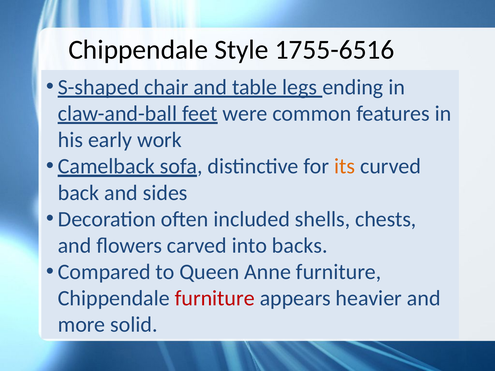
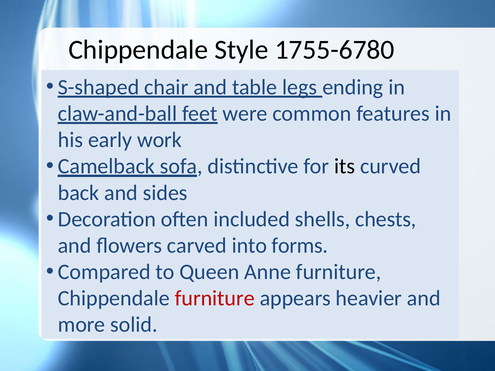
1755-6516: 1755-6516 -> 1755-6780 (335, 50)
its colour: orange -> black (345, 166)
backs: backs -> forms (300, 246)
